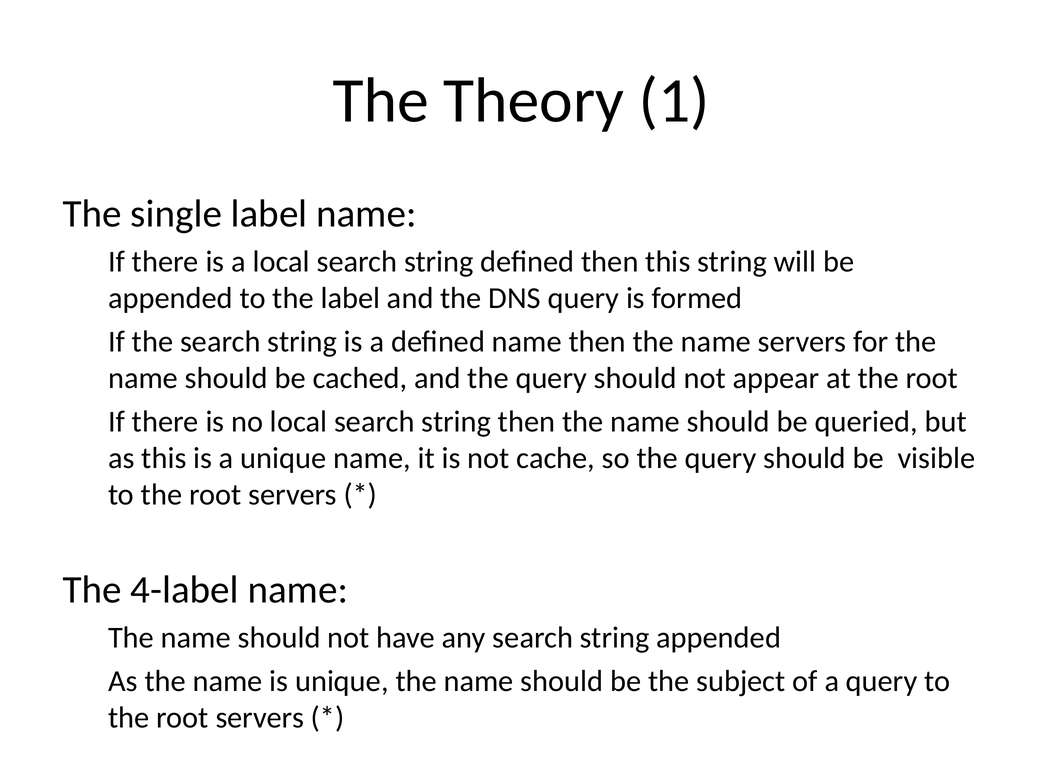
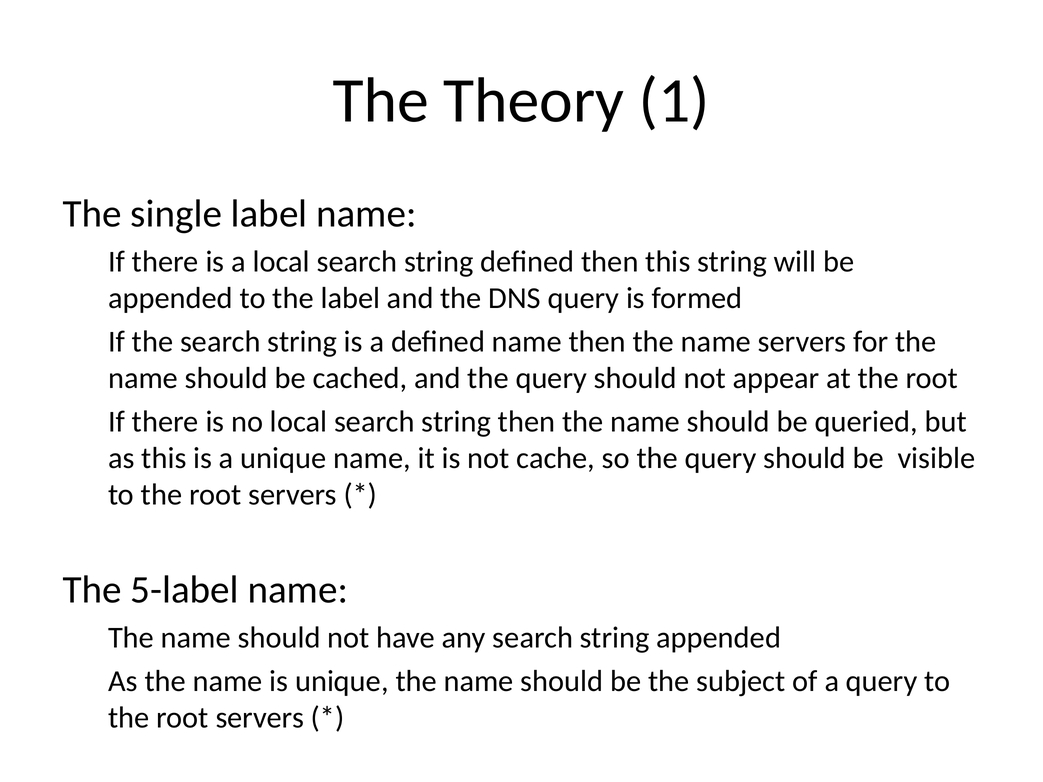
4-label: 4-label -> 5-label (185, 590)
